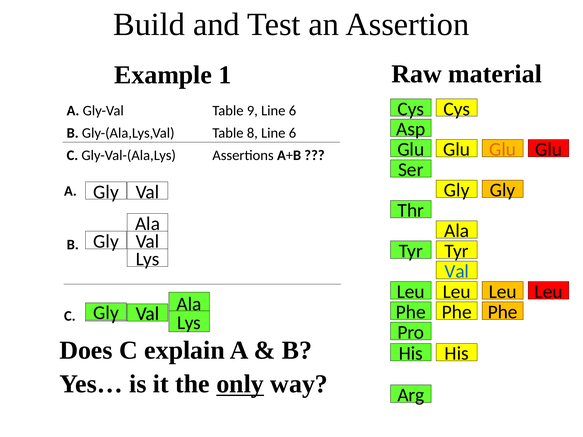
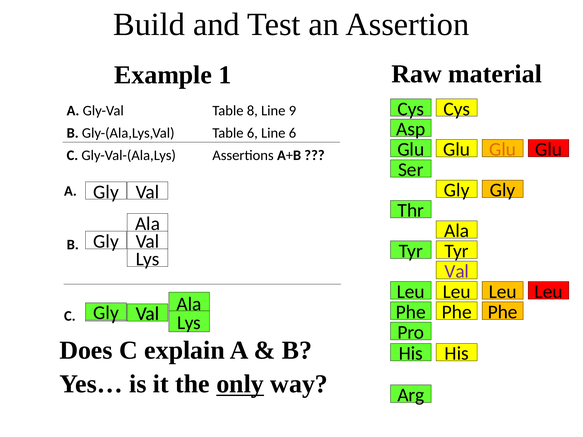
9: 9 -> 8 (252, 111)
6: 6 -> 9 (292, 111)
Table 8: 8 -> 6 (252, 133)
Val colour: blue -> purple (457, 272)
